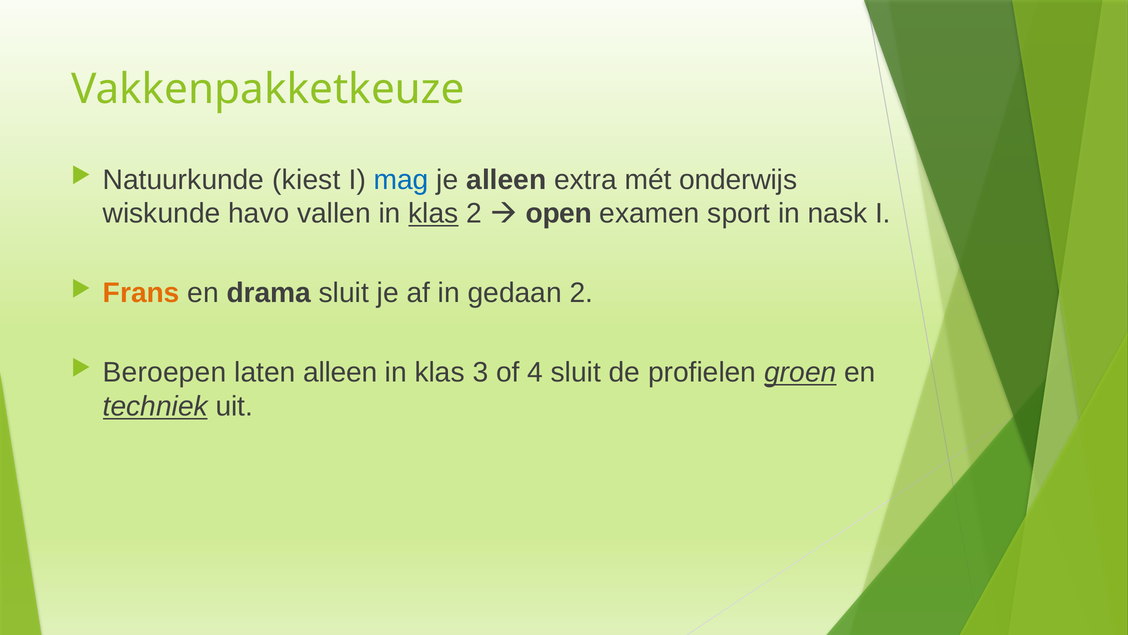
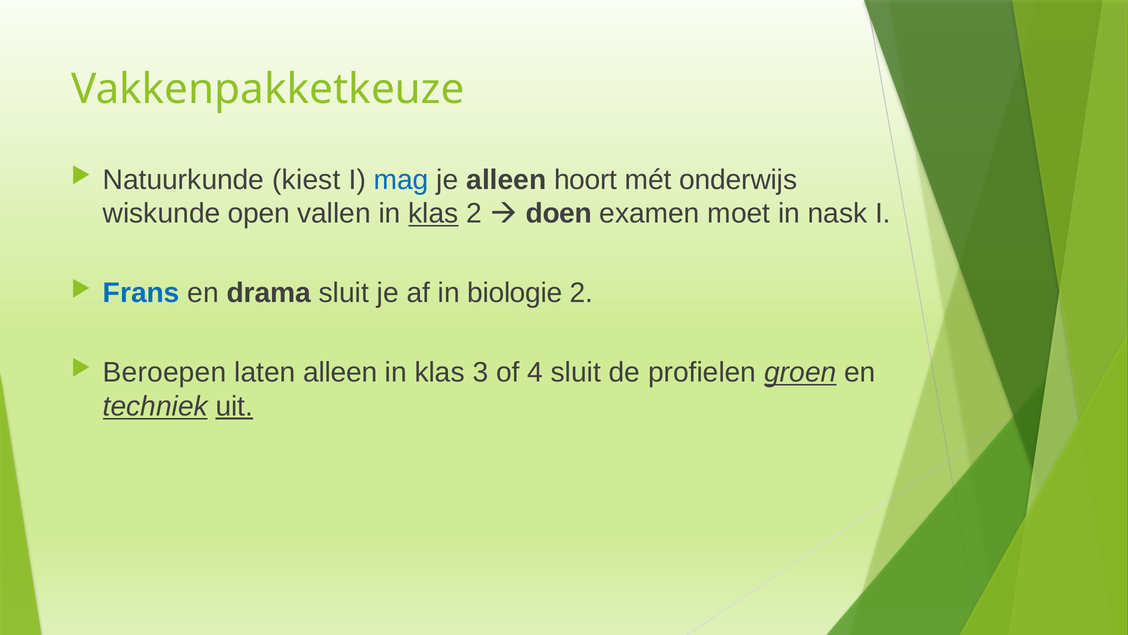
extra: extra -> hoort (586, 180)
havo: havo -> open (259, 213)
open: open -> doen (559, 213)
sport: sport -> moet (739, 213)
Frans colour: orange -> blue (141, 293)
gedaan: gedaan -> biologie (515, 293)
uit underline: none -> present (234, 406)
